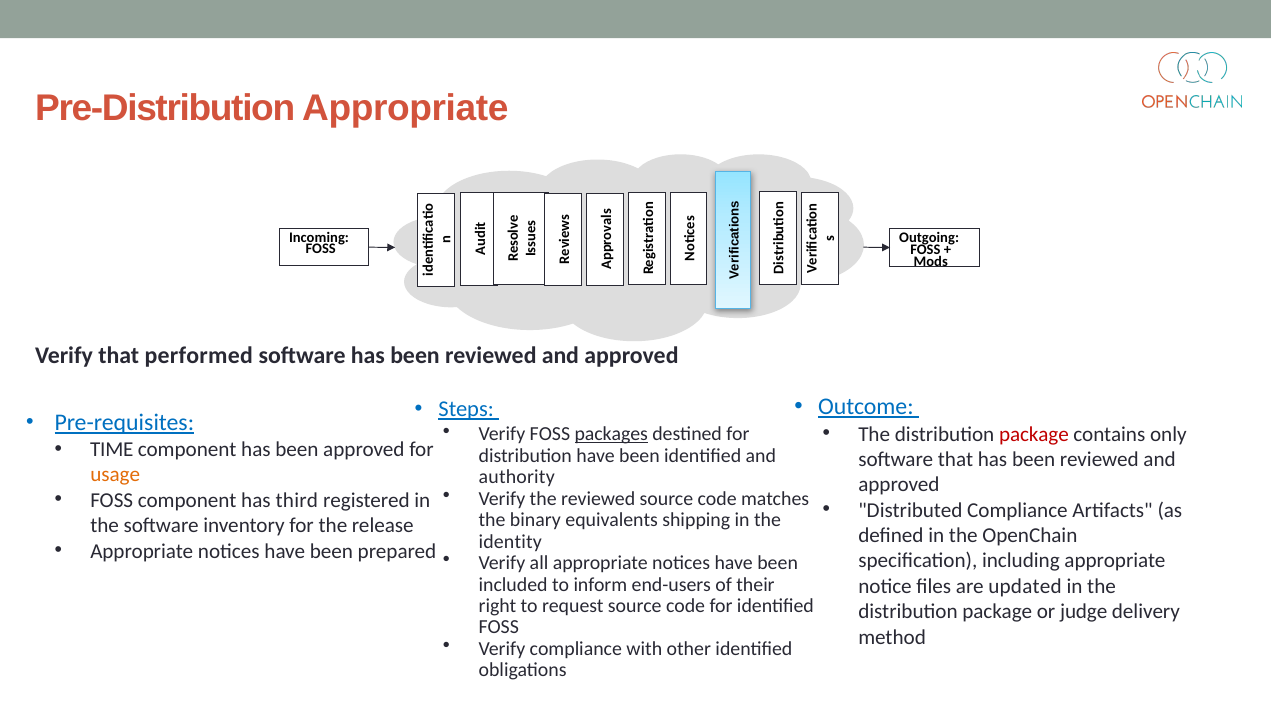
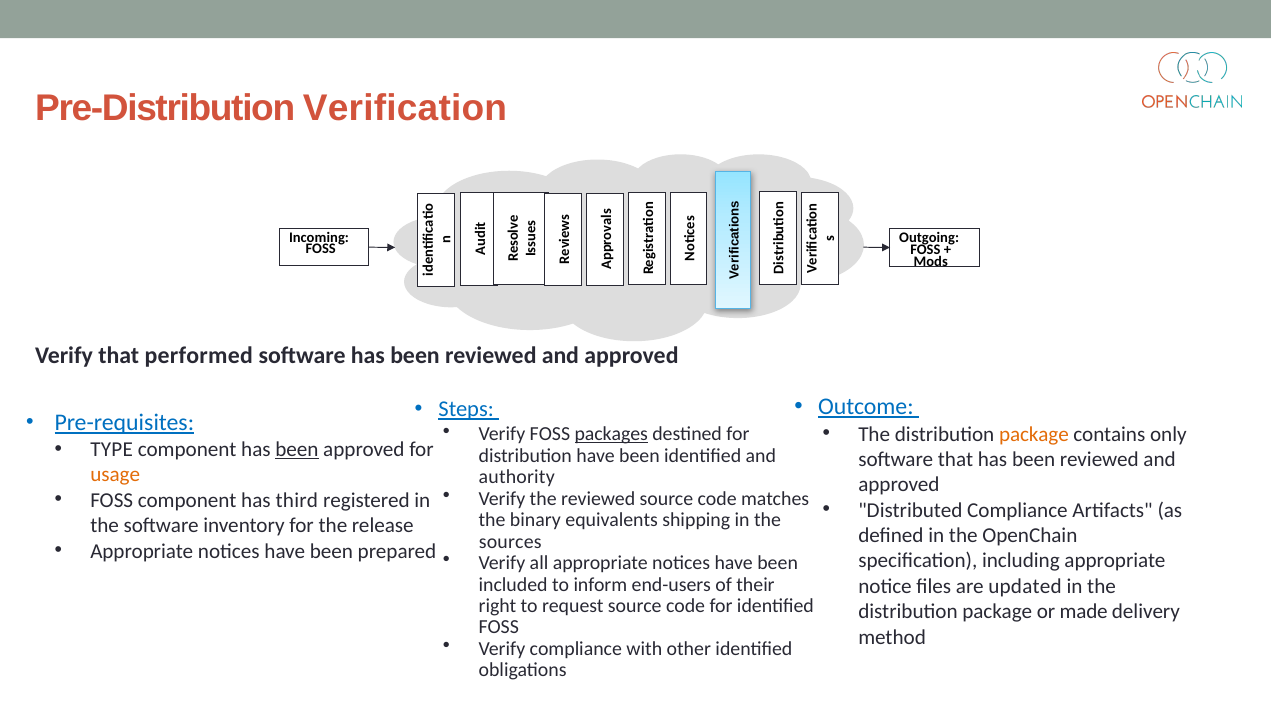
Pre-Distribution Appropriate: Appropriate -> Verification (405, 108)
package colour: red -> orange (1034, 434)
TIME: TIME -> TYPE (112, 449)
been underline: none -> present (297, 449)
identity: identity -> sources (510, 541)
judge: judge -> made (1084, 612)
